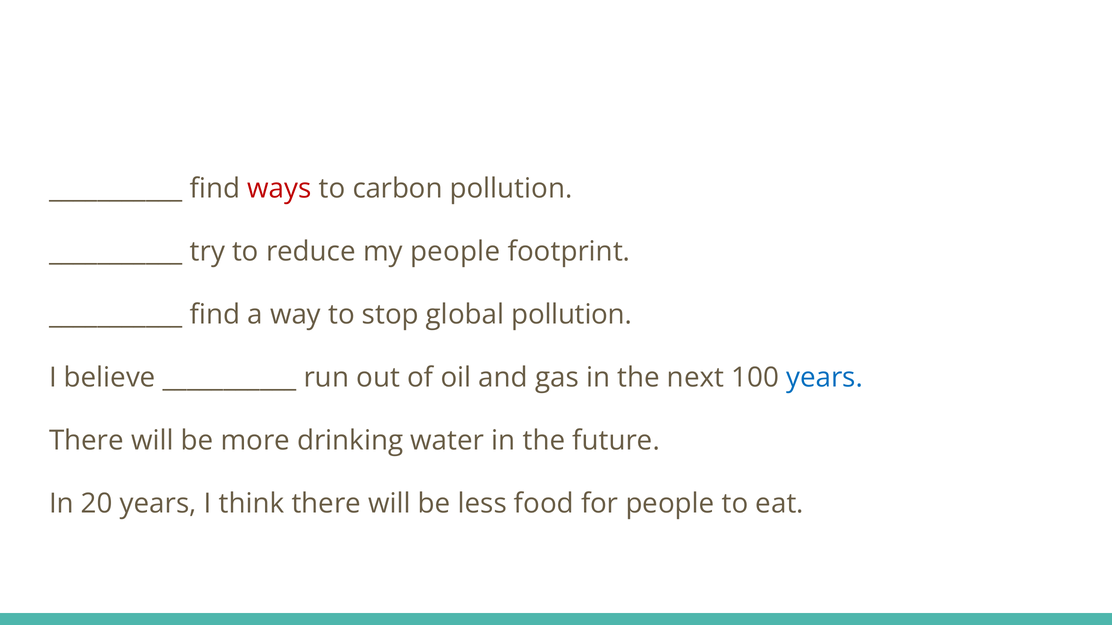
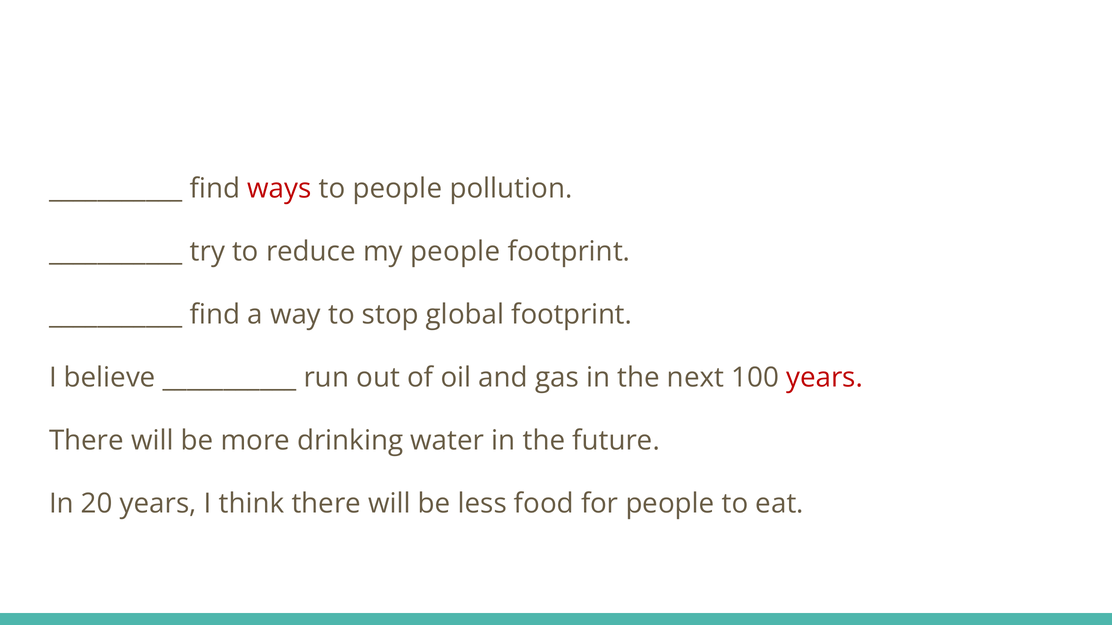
to carbon: carbon -> people (397, 189)
global pollution: pollution -> footprint (572, 315)
years colour: blue -> red (825, 378)
